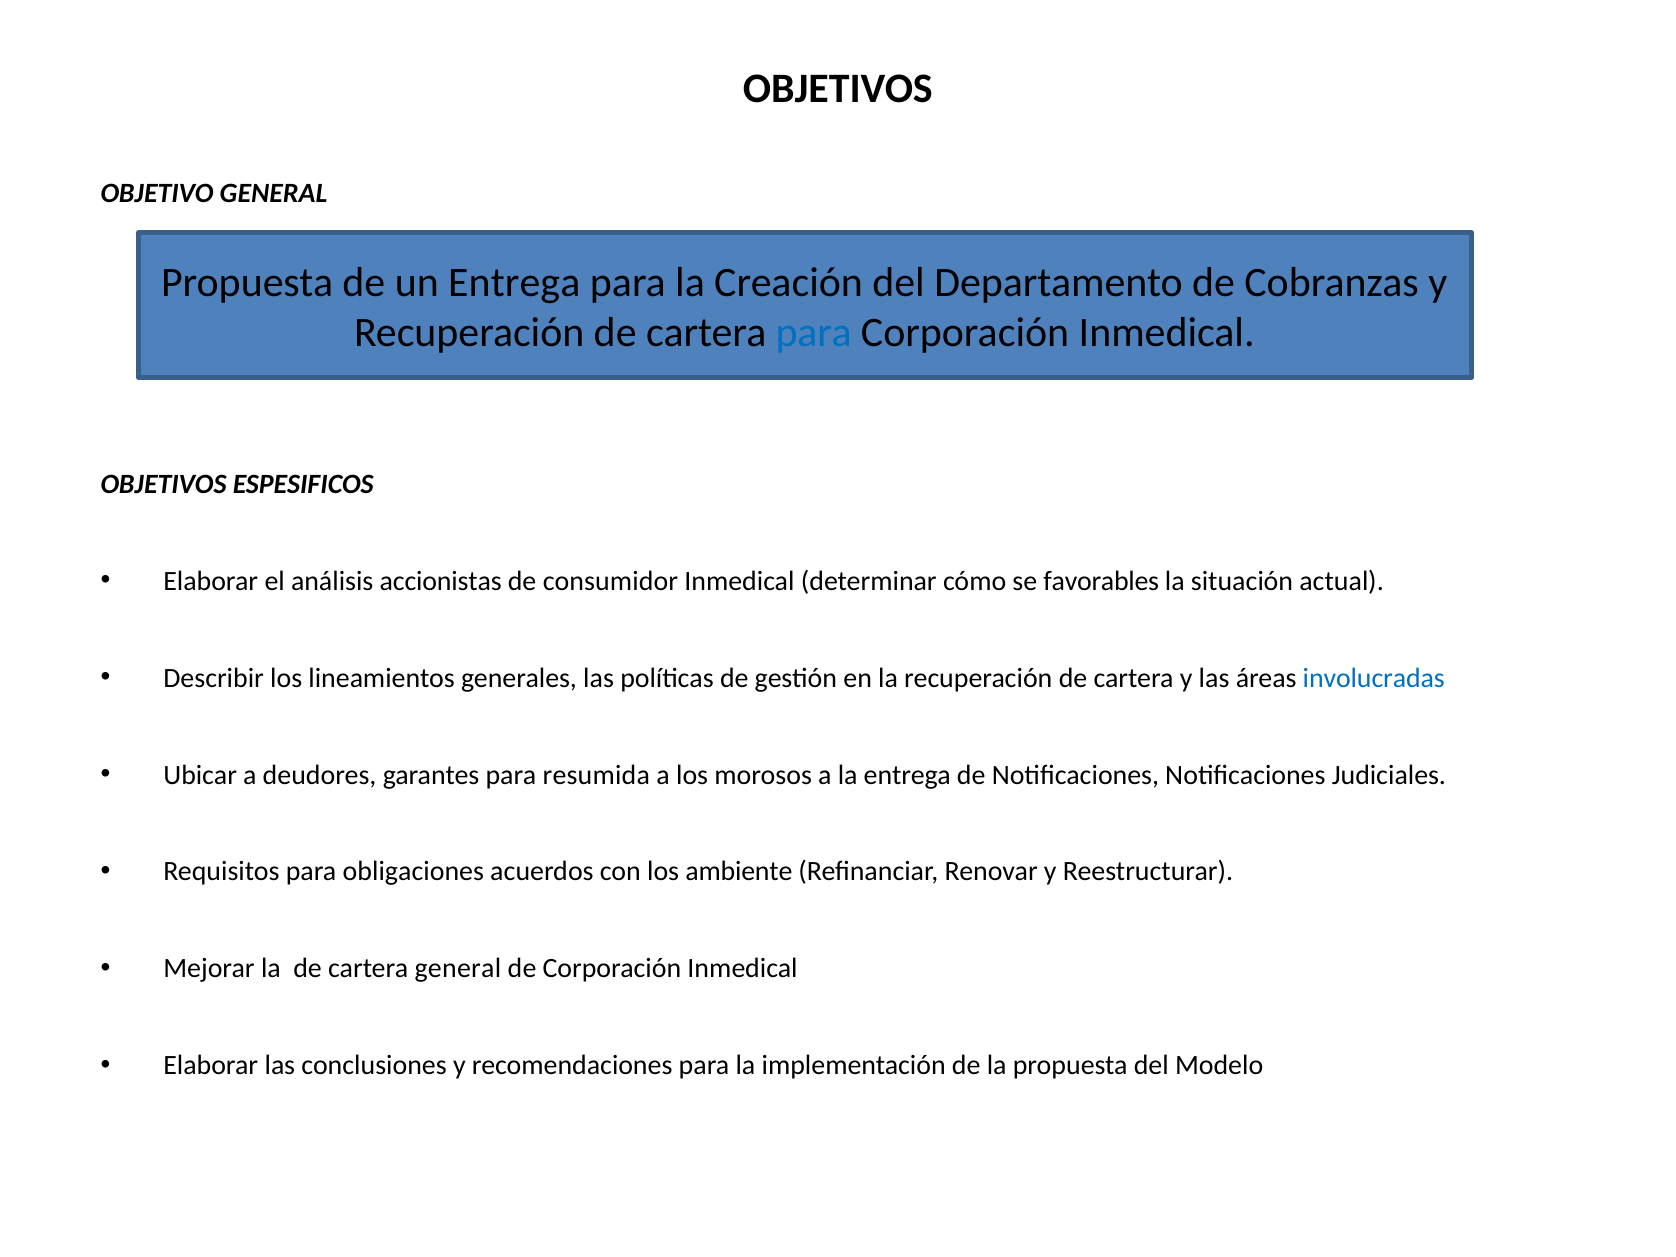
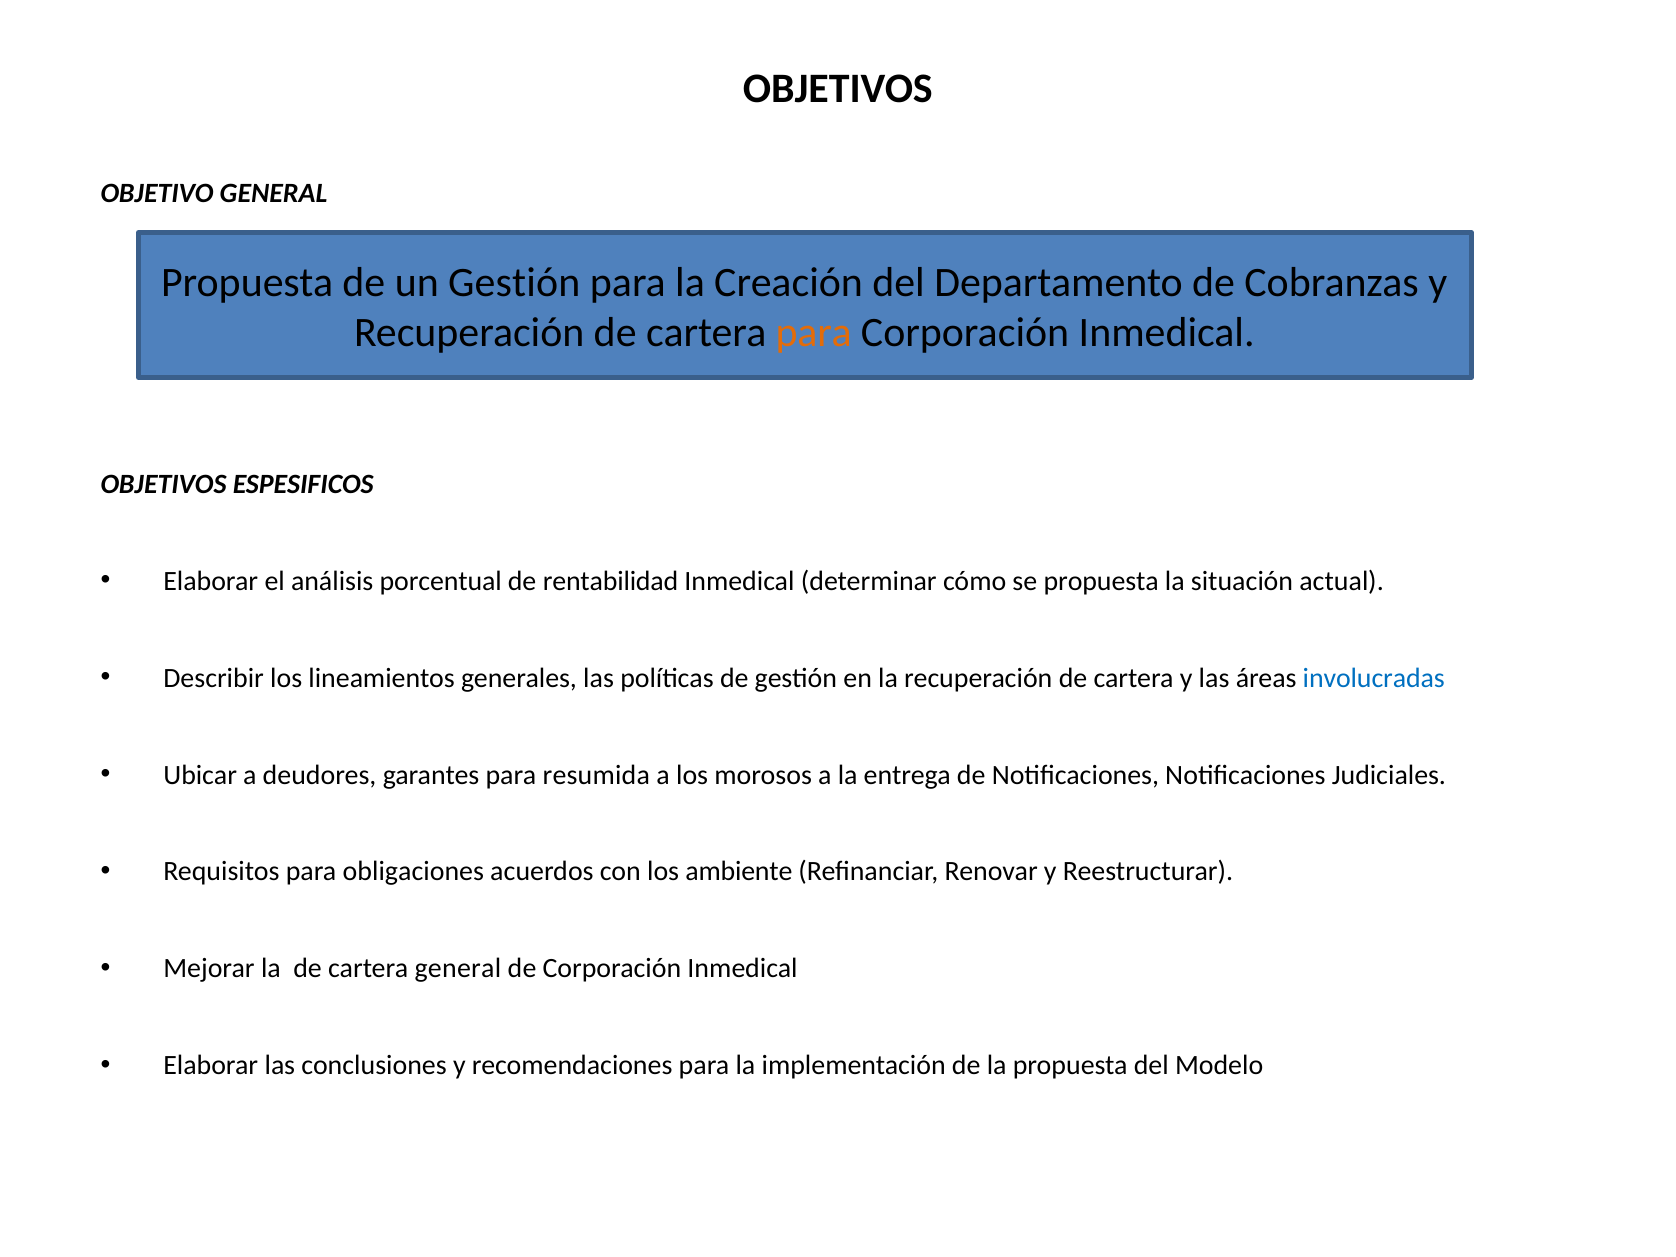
un Entrega: Entrega -> Gestión (514, 283)
para colour: blue -> orange (814, 333)
accionistas: accionistas -> porcentual (441, 581)
consumidor: consumidor -> rentabilidad (611, 581)
se favorables: favorables -> propuesta (1101, 581)
